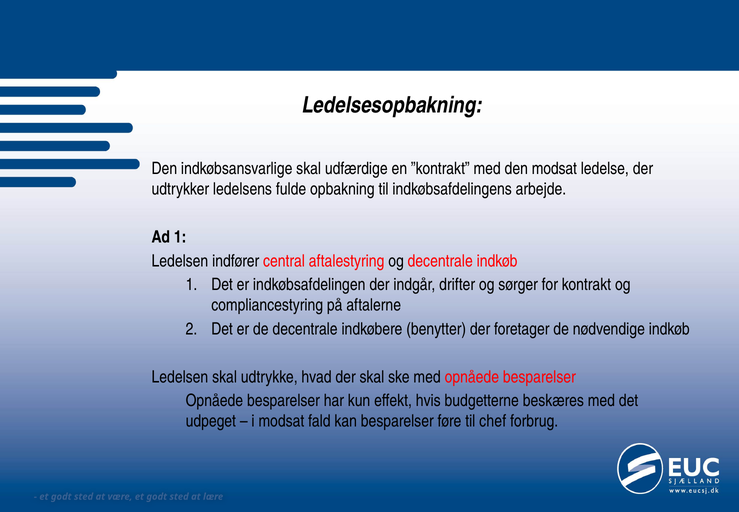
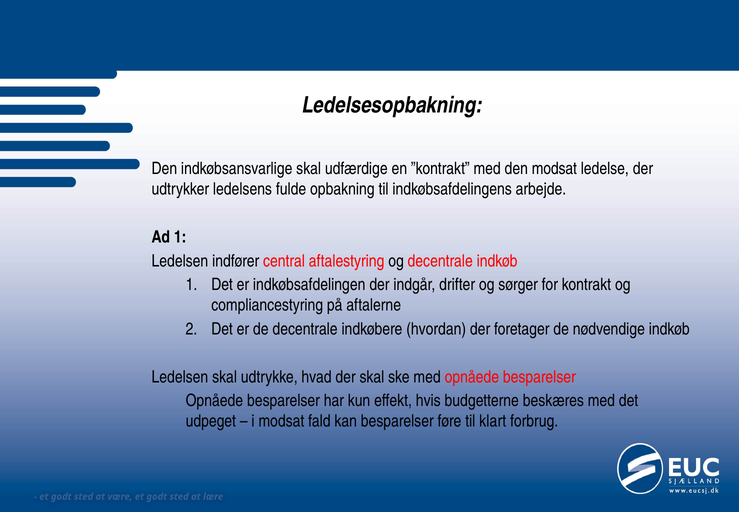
benytter: benytter -> hvordan (436, 329)
chef: chef -> klart (493, 421)
